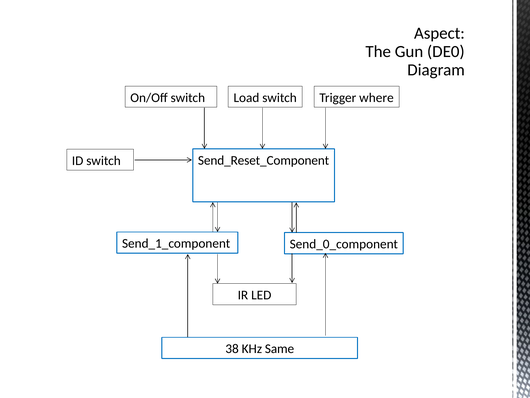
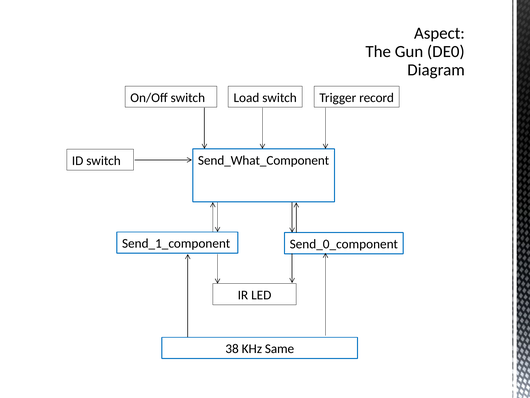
where: where -> record (377, 98)
Send_Reset_Component: Send_Reset_Component -> Send_What_Component (264, 160)
